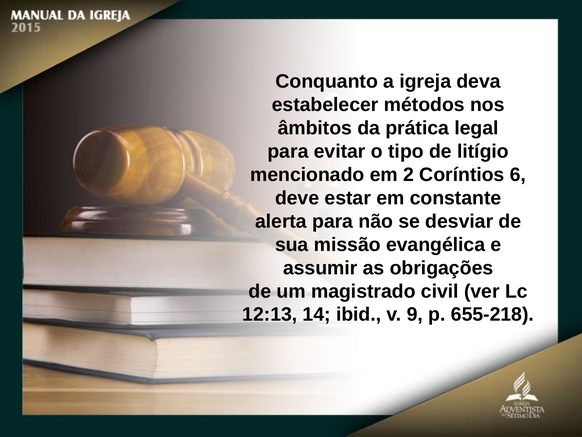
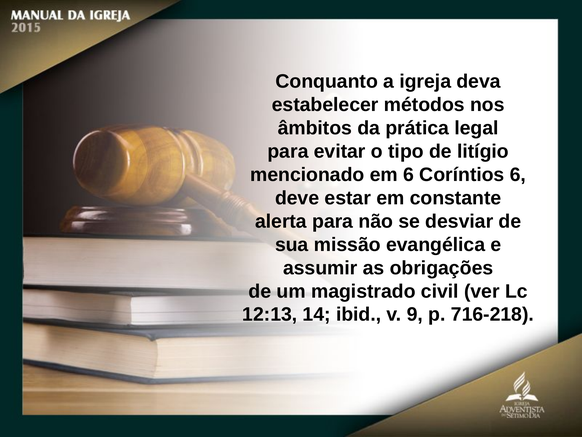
em 2: 2 -> 6 (409, 175)
655-218: 655-218 -> 716-218 (492, 314)
